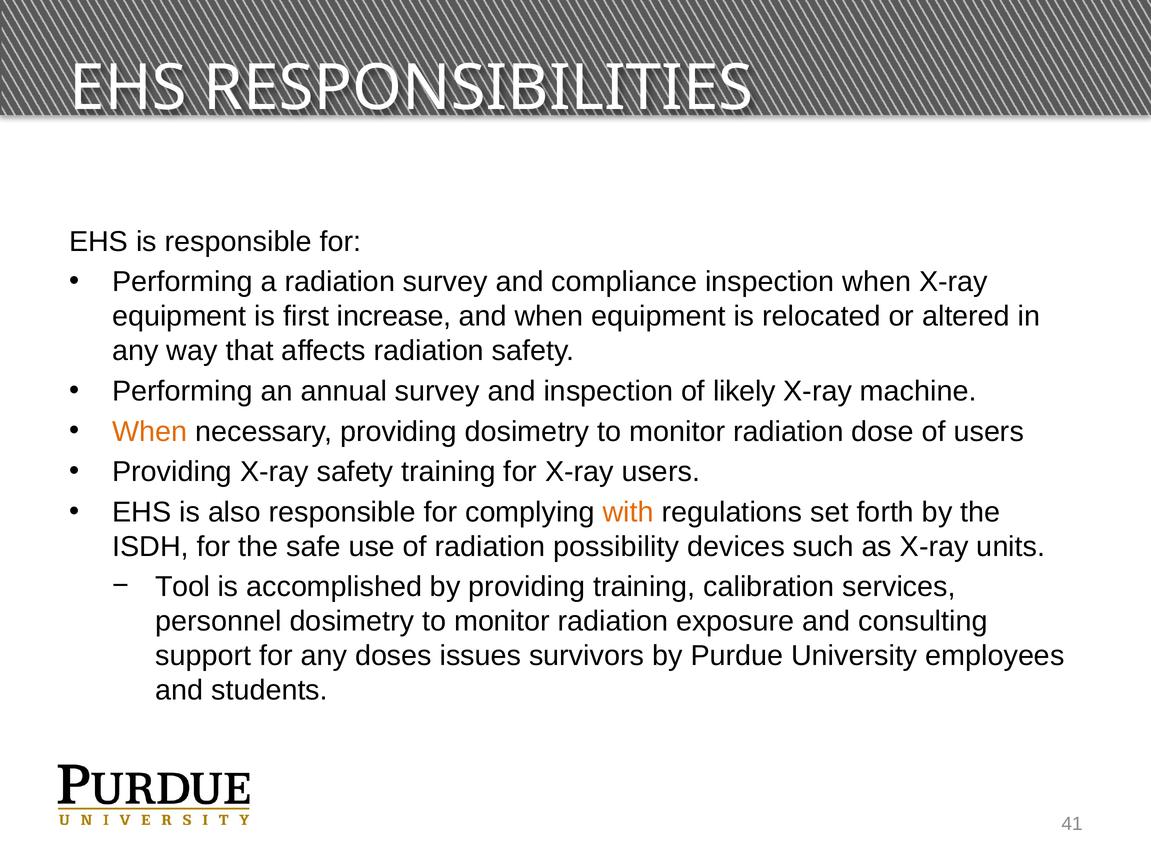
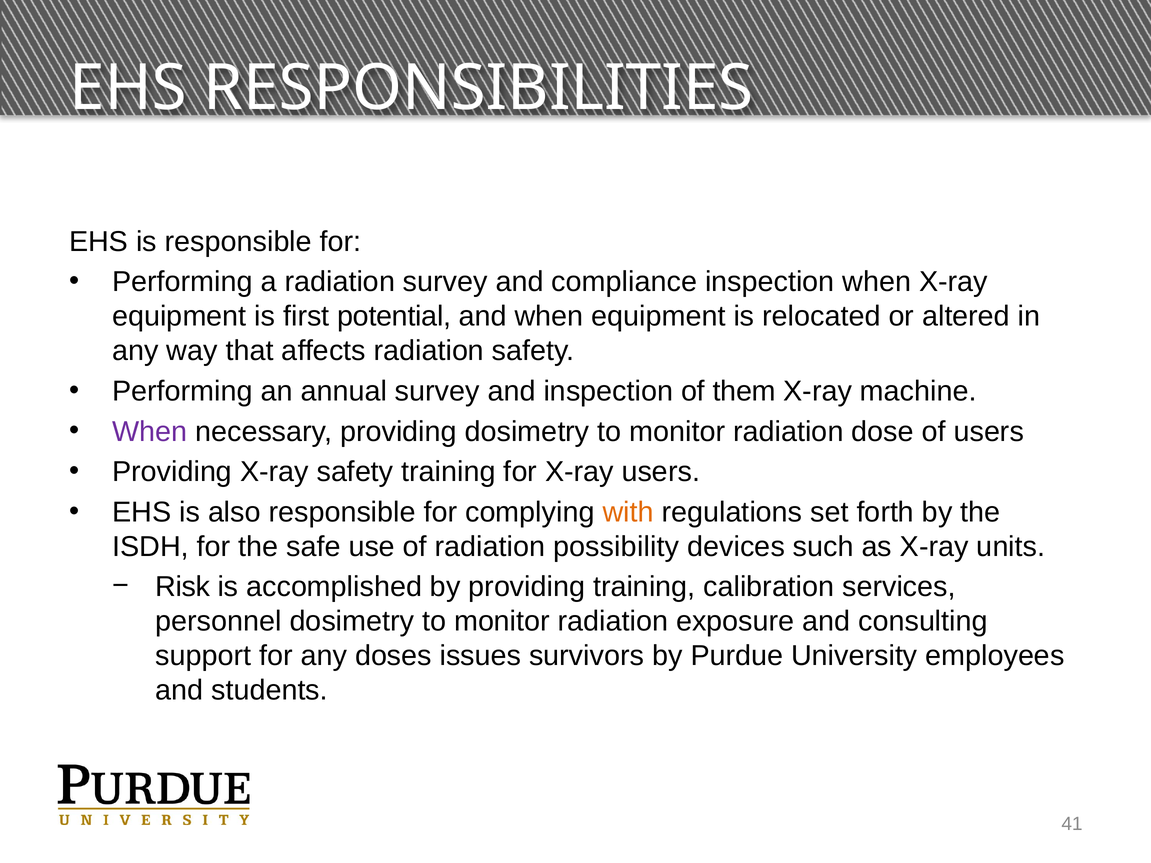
increase: increase -> potential (394, 317)
likely: likely -> them (744, 391)
When colour: orange -> purple (150, 432)
Tool: Tool -> Risk (183, 587)
